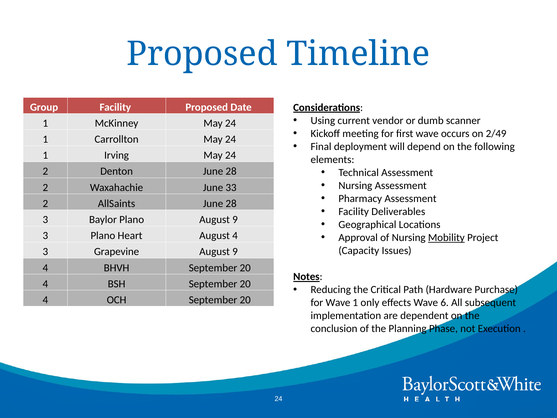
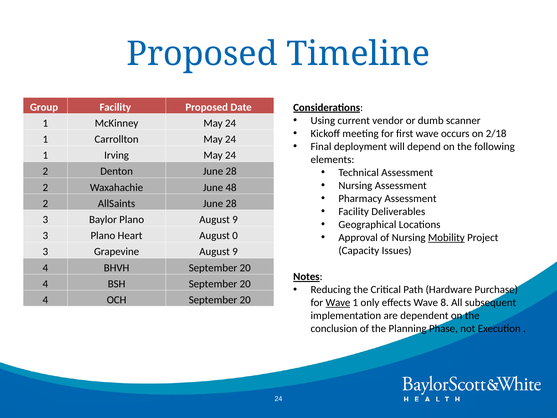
2/49: 2/49 -> 2/18 (496, 133)
33: 33 -> 48 (231, 187)
August 4: 4 -> 0 (235, 235)
Wave underline: none -> present (338, 303)
6: 6 -> 8 (445, 303)
